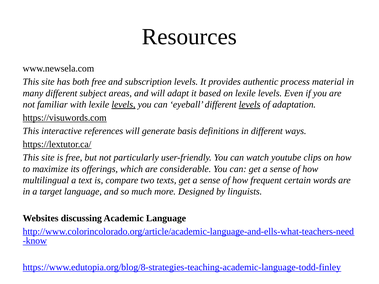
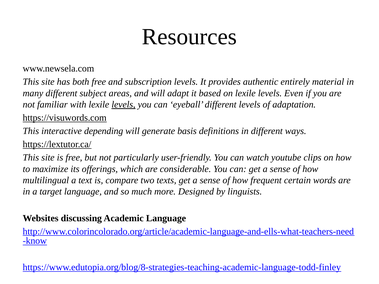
process: process -> entirely (295, 82)
levels underline: present -> none (250, 105)
references: references -> depending (104, 131)
